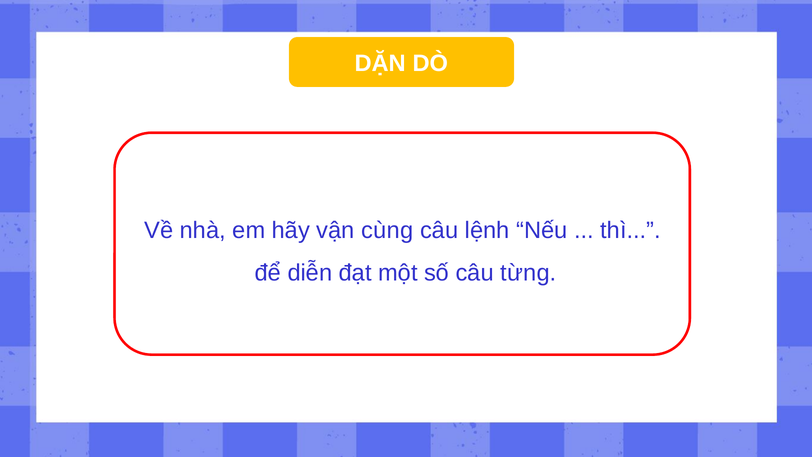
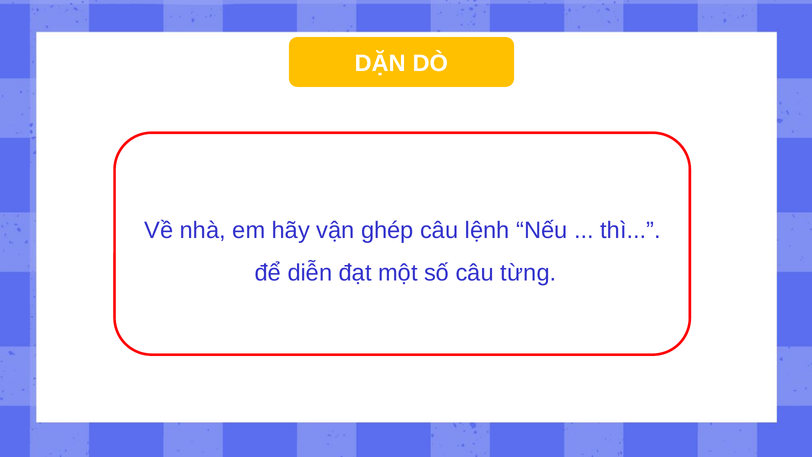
cùng: cùng -> ghép (387, 230)
